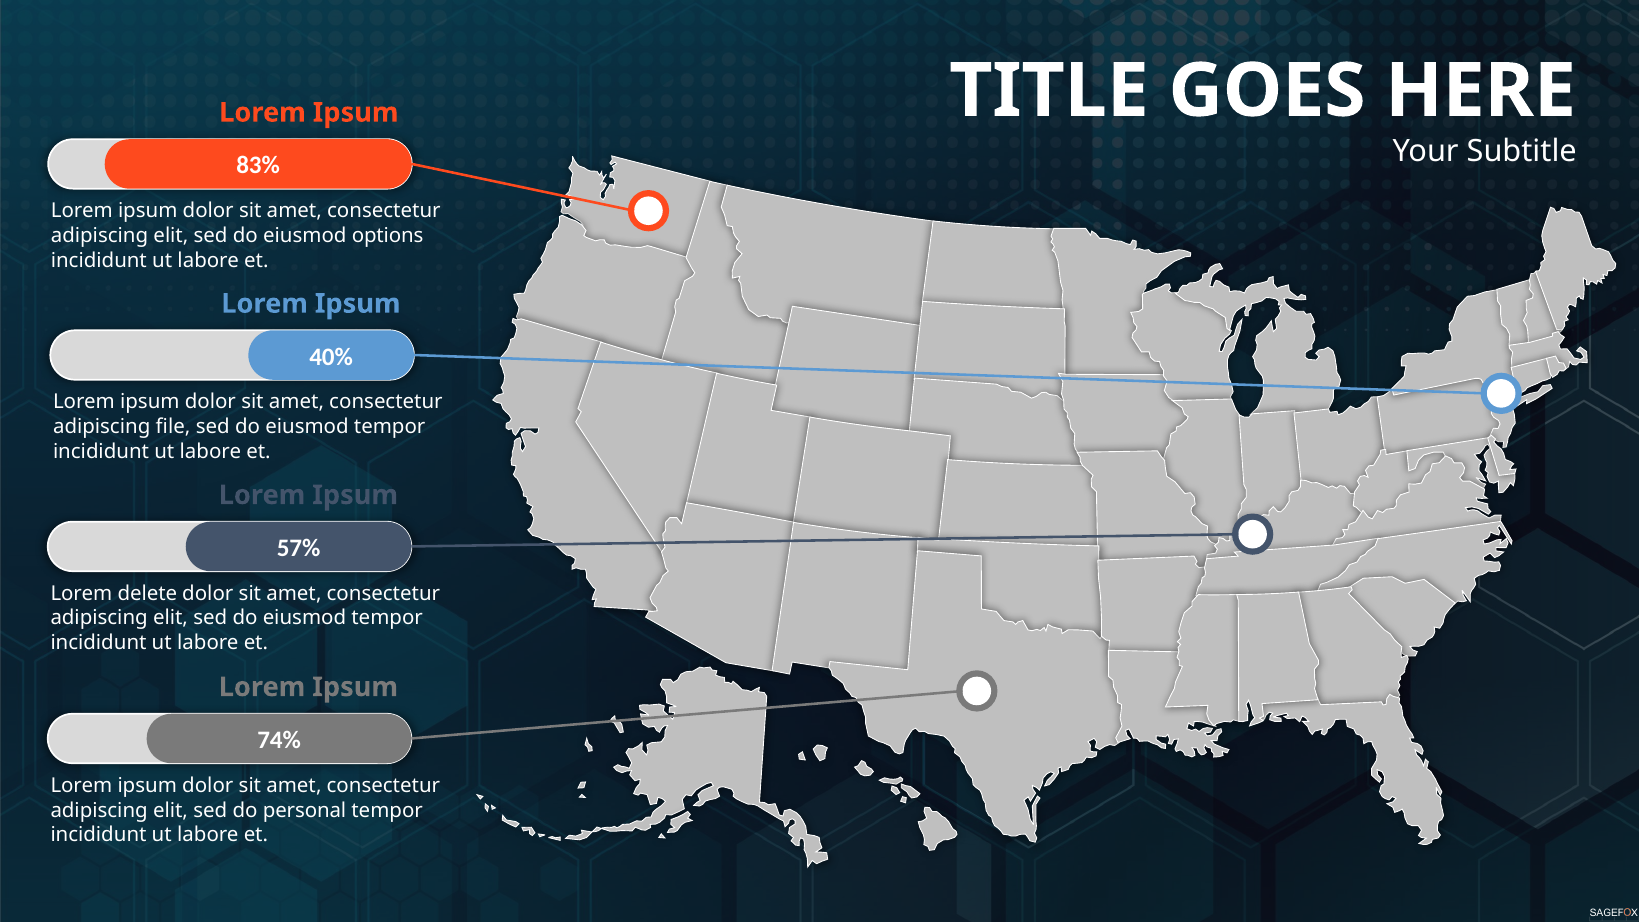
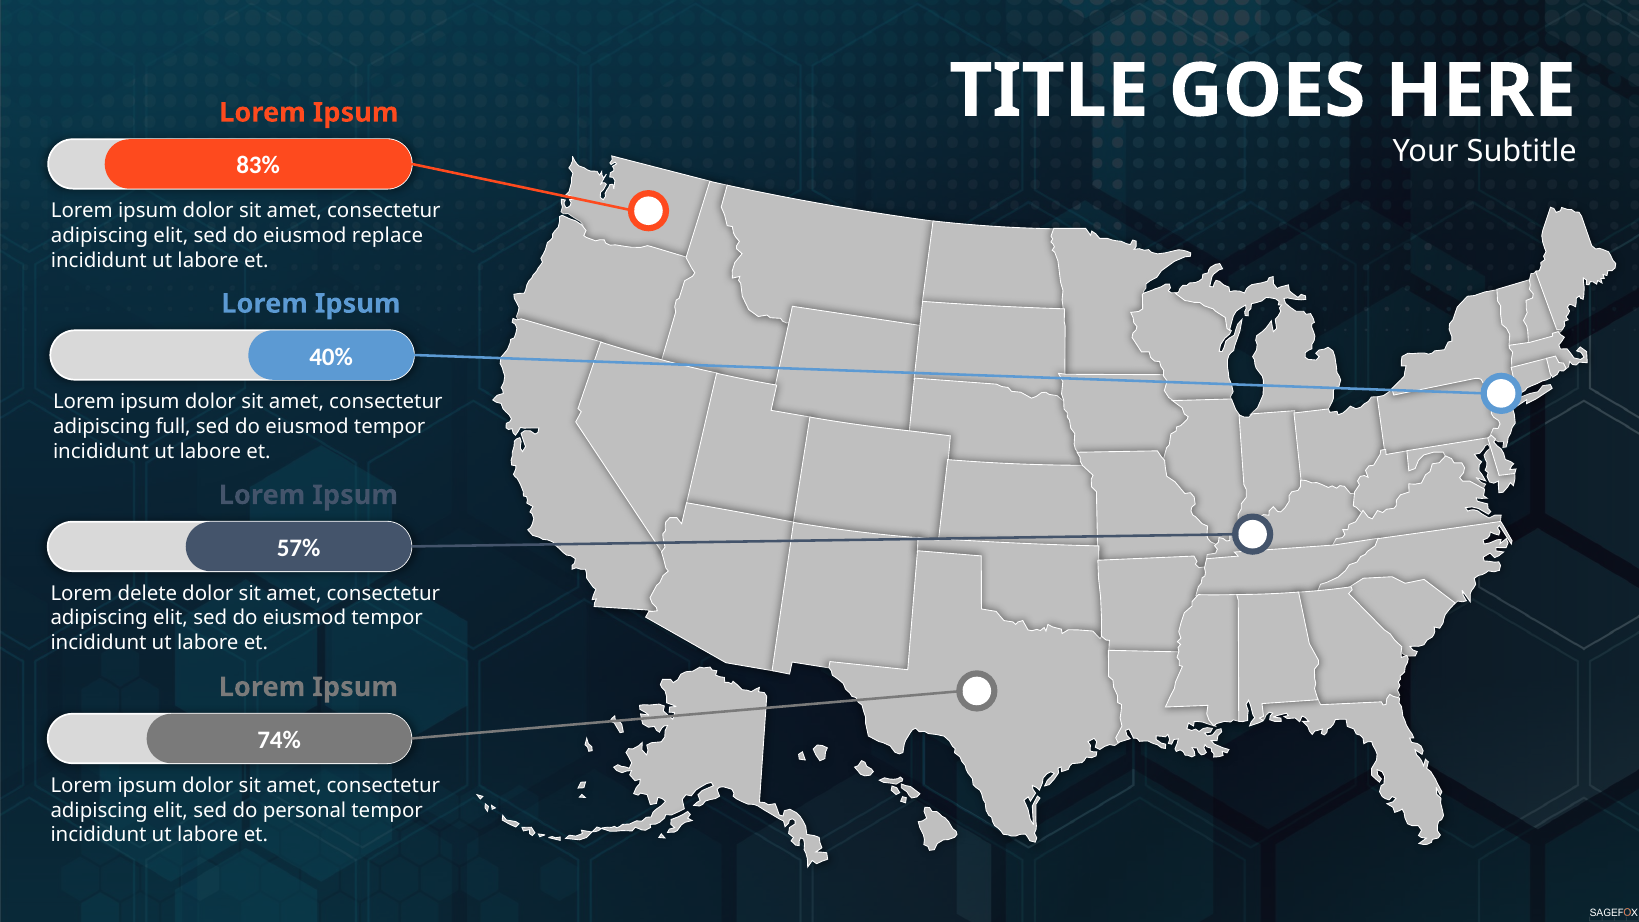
options: options -> replace (387, 236)
file: file -> full (173, 427)
